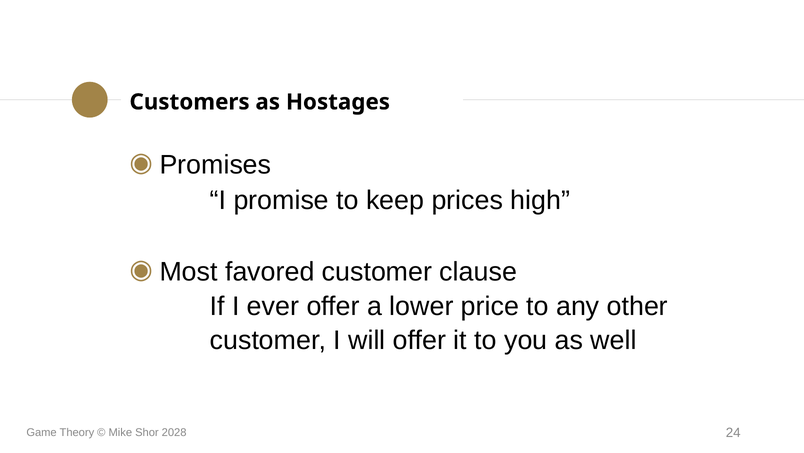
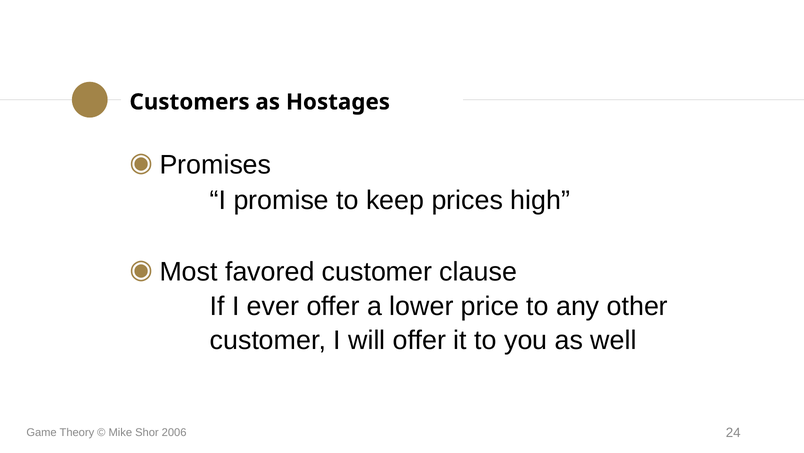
2028: 2028 -> 2006 (174, 432)
